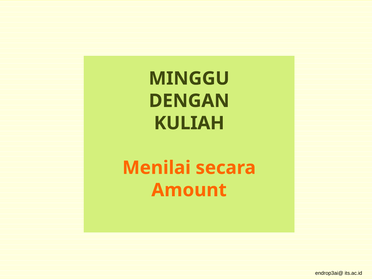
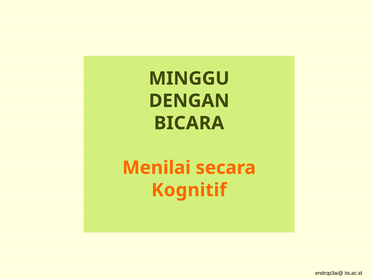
KULIAH: KULIAH -> BICARA (189, 123)
Amount: Amount -> Kognitif (189, 190)
